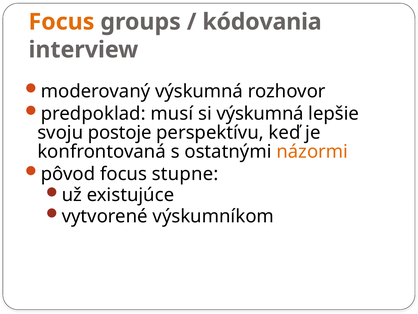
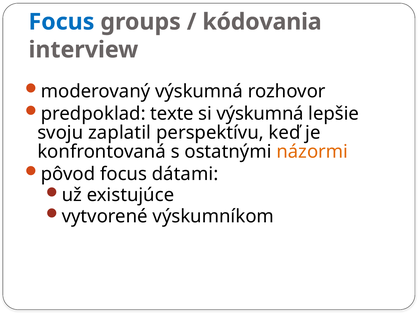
Focus colour: orange -> blue (61, 22)
musí: musí -> texte (172, 113)
postoje: postoje -> zaplatil (120, 132)
stupne: stupne -> dátami (185, 174)
